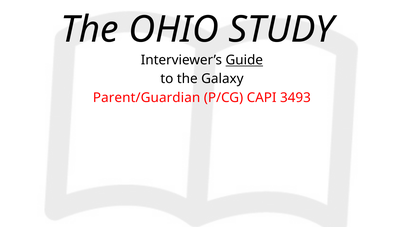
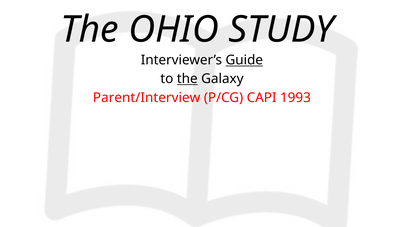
the underline: none -> present (187, 79)
Parent/Guardian: Parent/Guardian -> Parent/Interview (147, 98)
3493: 3493 -> 1993 (295, 98)
